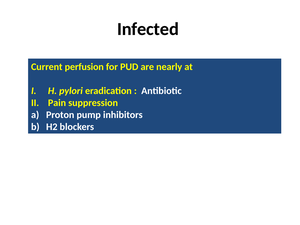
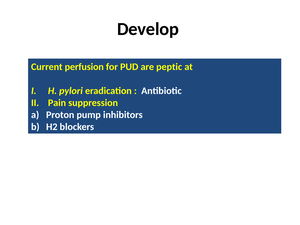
Infected: Infected -> Develop (148, 29)
nearly: nearly -> peptic (169, 67)
